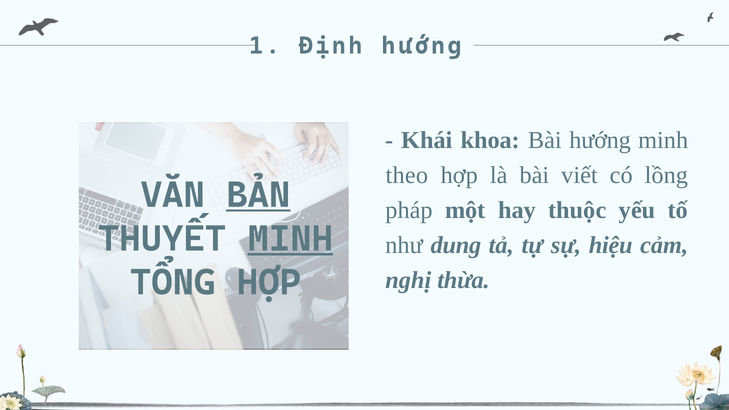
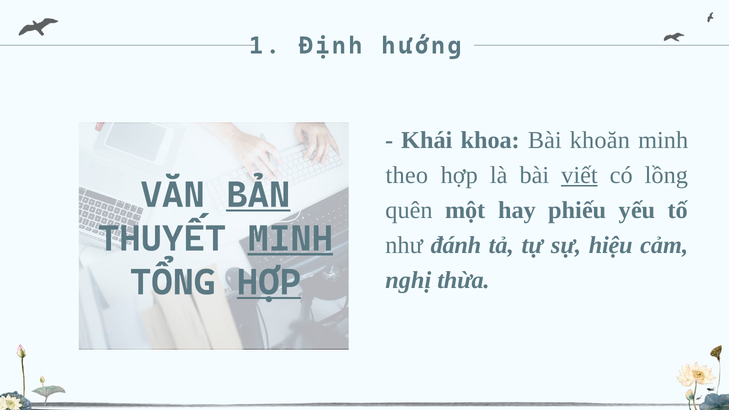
Bài hướng: hướng -> khoăn (600, 140)
viết underline: none -> present (579, 175)
pháp: pháp -> quên (409, 210)
thuộc: thuộc -> phiếu (577, 210)
dung: dung -> đánh (456, 245)
HỢP underline: none -> present (269, 282)
